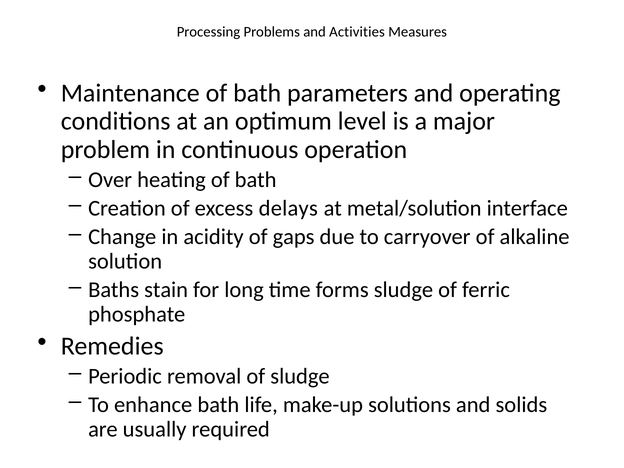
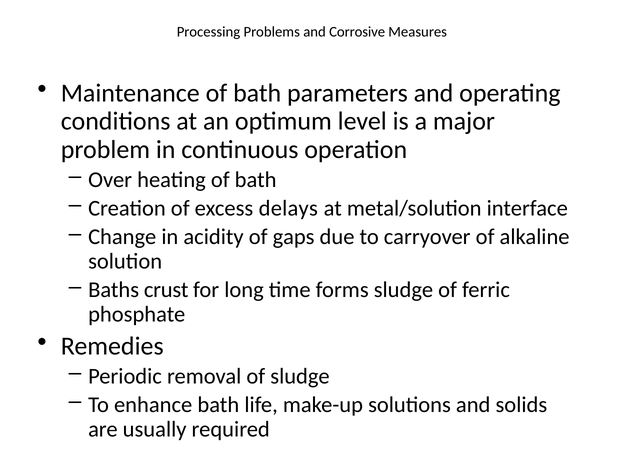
Activities: Activities -> Corrosive (357, 32)
stain: stain -> crust (166, 290)
